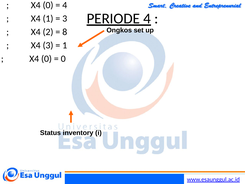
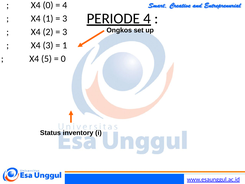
8: 8 -> 3 (65, 32)
0: 0 -> 5 (46, 59)
